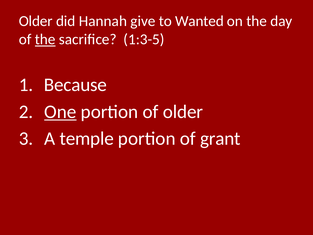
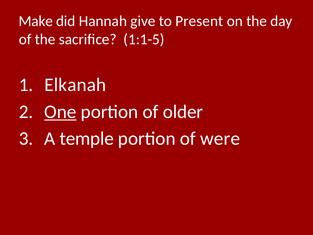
Older: Older -> Make (36, 21)
Wanted: Wanted -> Present (199, 21)
the underline: present -> none (45, 39)
1:3-5: 1:3-5 -> 1:1-5 (144, 39)
Because: Because -> Elkanah (75, 85)
grant: grant -> were (220, 138)
